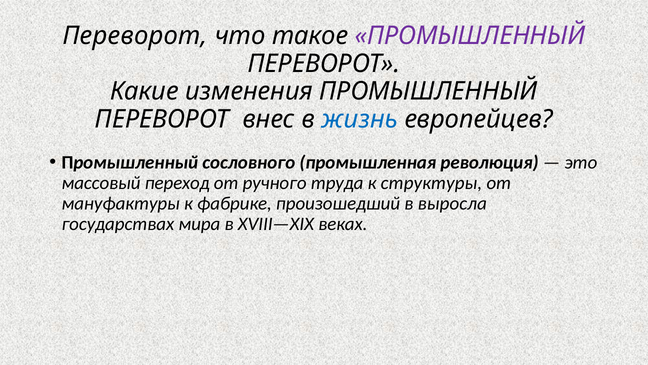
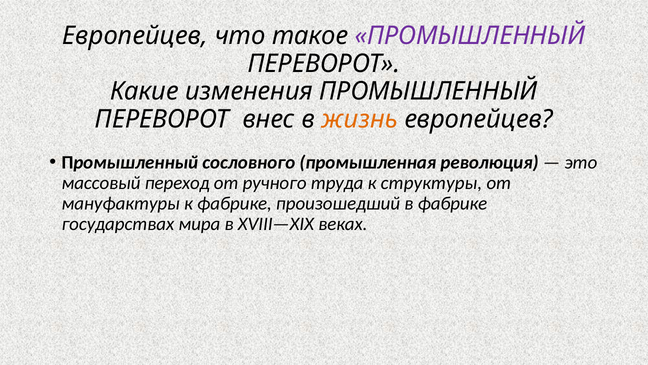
Переворот: Переворот -> Европейцев (135, 36)
жизнь colour: blue -> orange (360, 119)
в выросла: выросла -> фабрике (452, 203)
